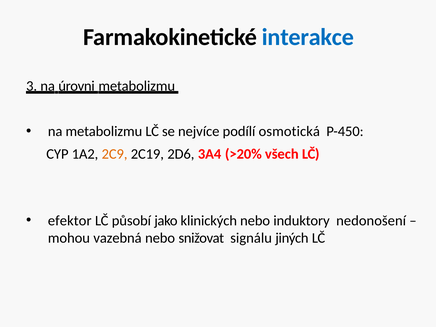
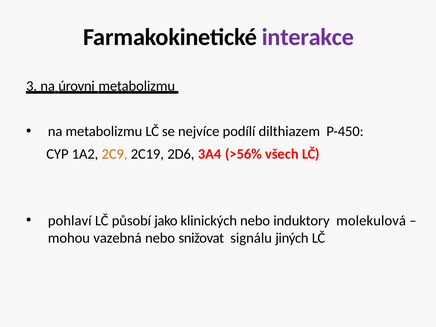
interakce colour: blue -> purple (308, 37)
osmotická: osmotická -> dilthiazem (289, 131)
>20%: >20% -> >56% (243, 154)
efektor: efektor -> pohlaví (70, 221)
nedonošení: nedonošení -> molekulová (371, 221)
